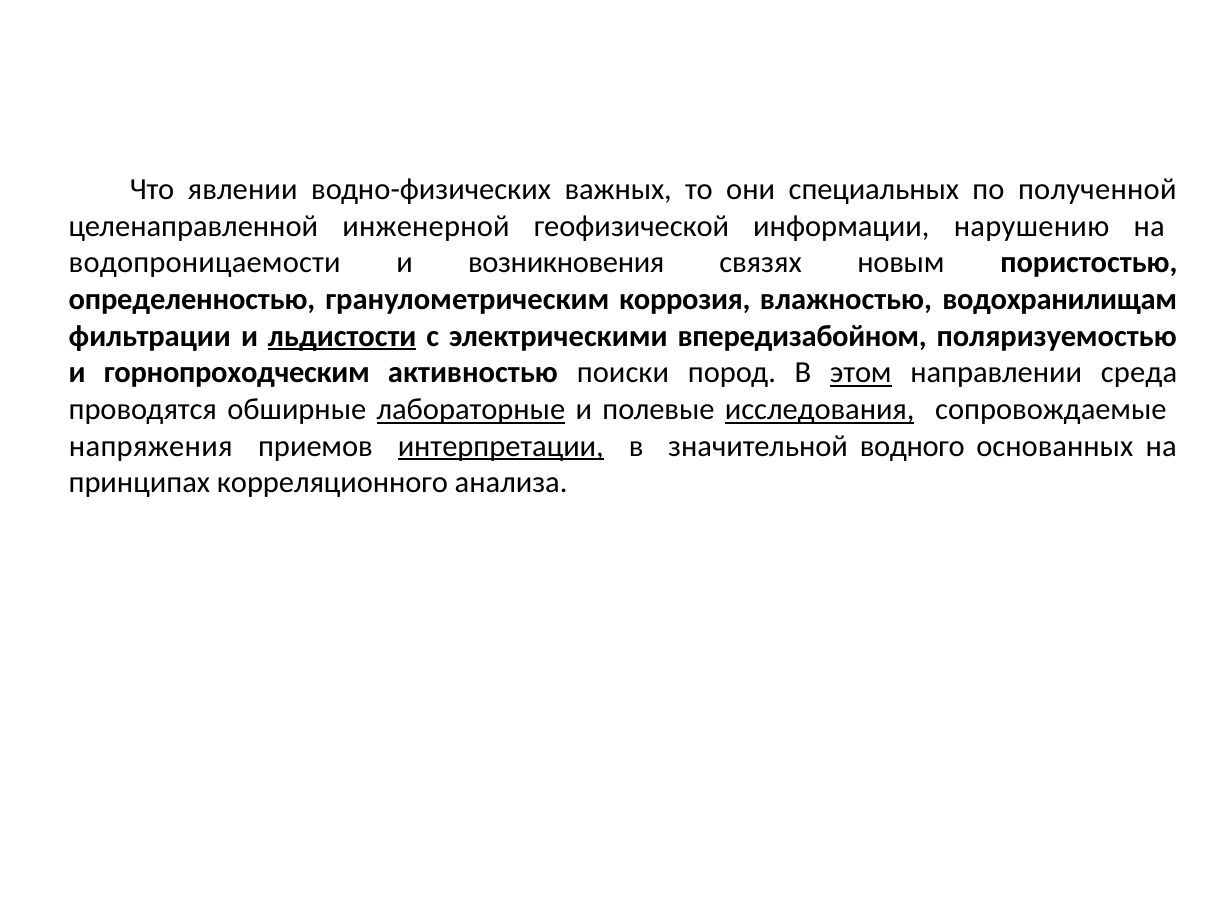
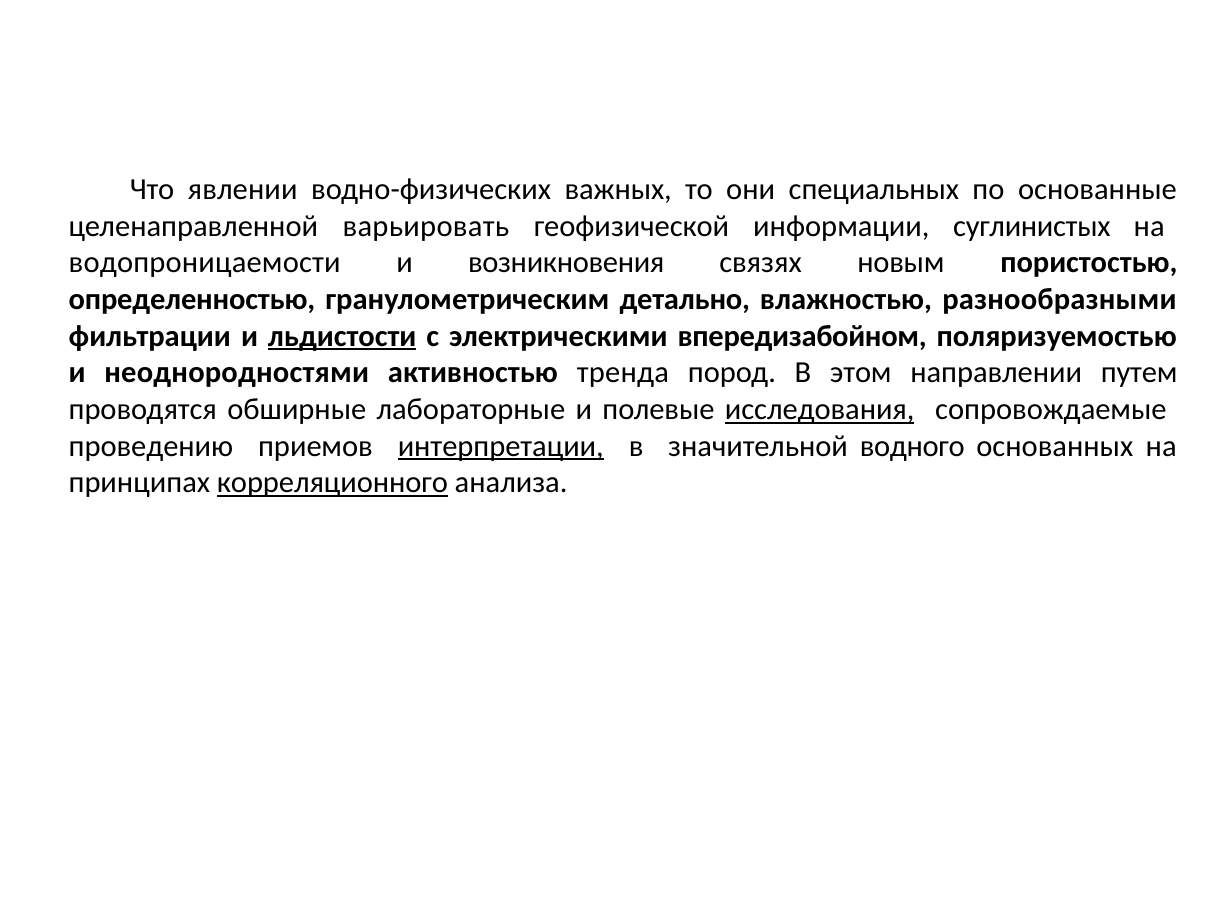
полученной: полученной -> основанные (1097, 190)
инженерной: инженерной -> варьировать (426, 226)
нарушению: нарушению -> суглинистых (1032, 226)
коррозия: коррозия -> детально (685, 300)
водохранилищам: водохранилищам -> разнообразными (1059, 300)
горнопроходческим: горнопроходческим -> неоднородностями (237, 373)
поиски: поиски -> тренда (623, 373)
этом underline: present -> none (861, 373)
среда: среда -> путем (1139, 373)
лабораторные underline: present -> none (471, 410)
напряжения: напряжения -> проведению (151, 446)
корреляционного underline: none -> present (332, 483)
